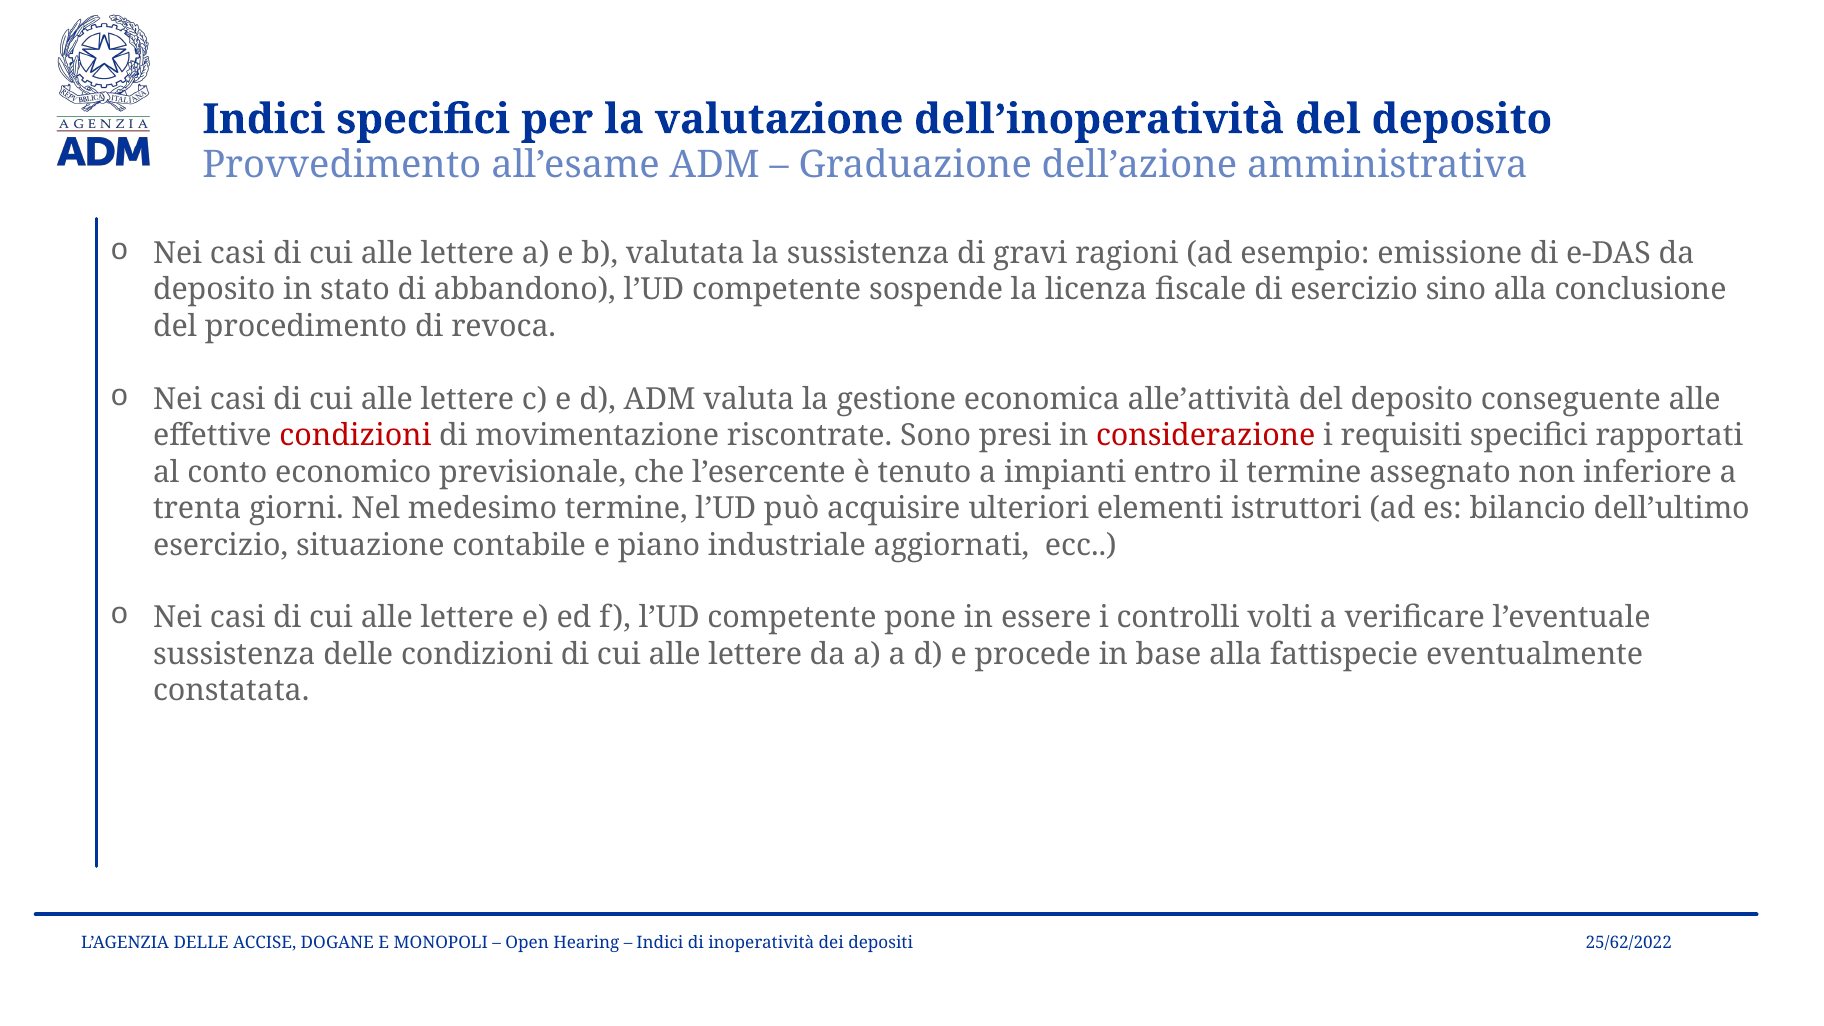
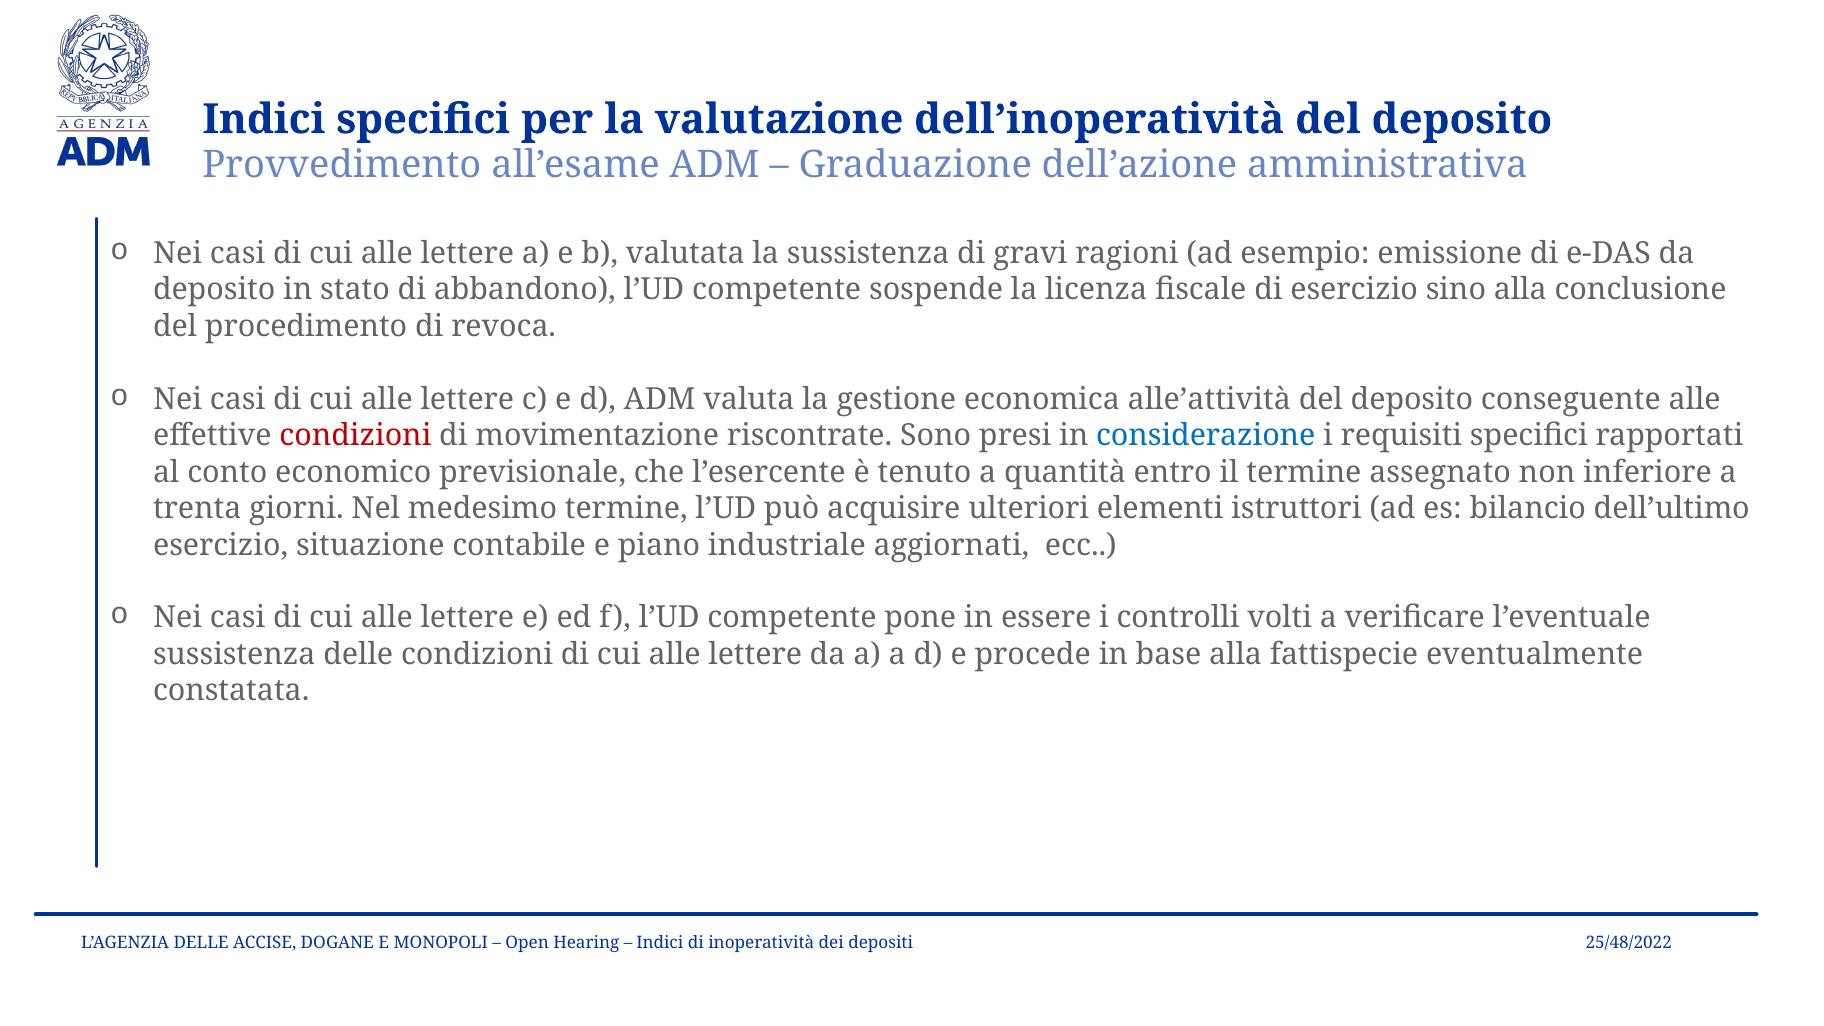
considerazione colour: red -> blue (1206, 436)
impianti: impianti -> quantità (1065, 472)
25/62/2022: 25/62/2022 -> 25/48/2022 (1629, 942)
